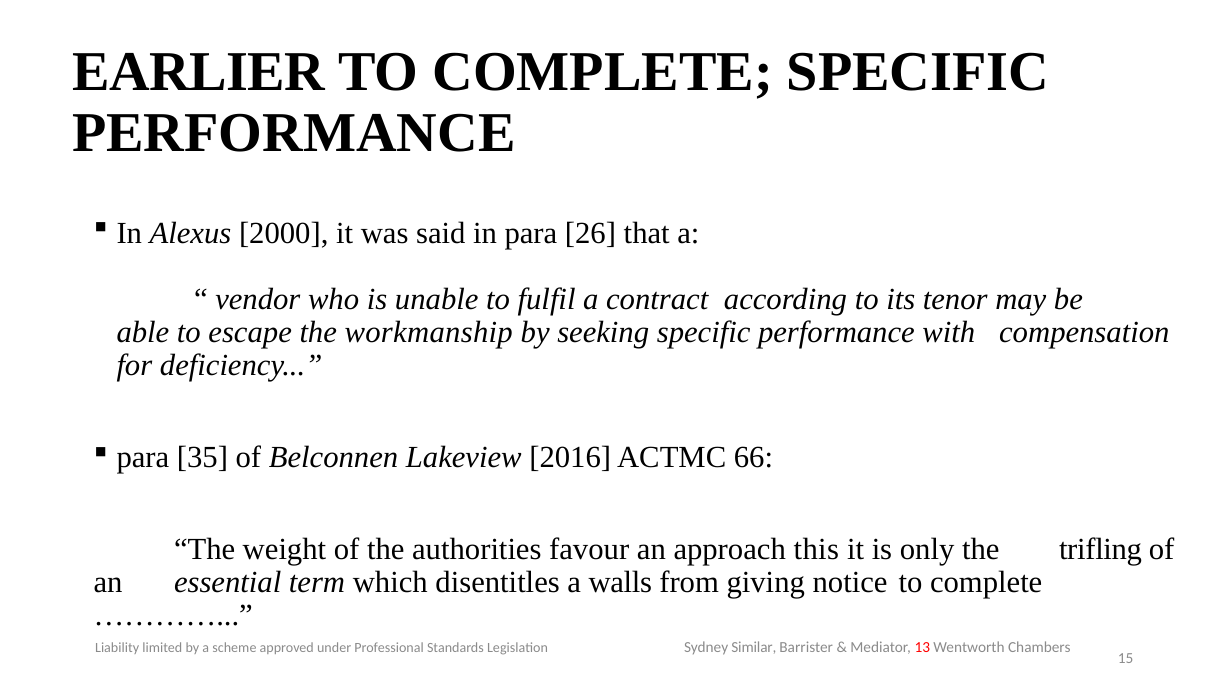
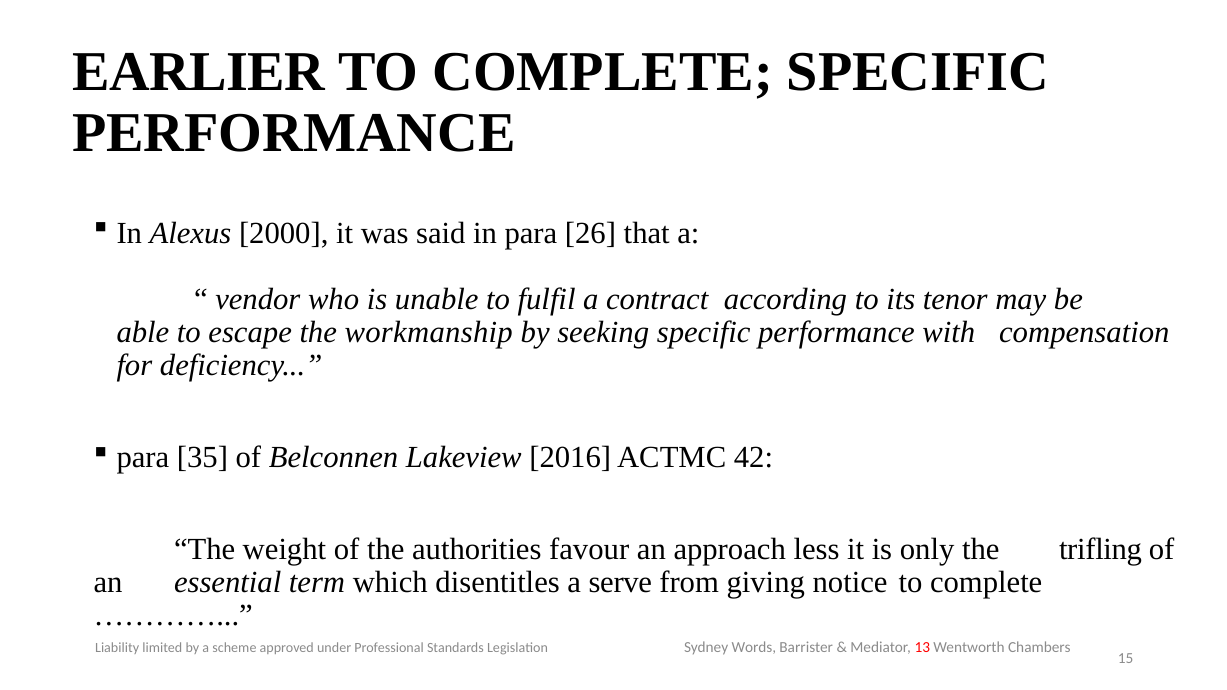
66: 66 -> 42 (753, 458)
this: this -> less (817, 549)
walls: walls -> serve (620, 582)
Similar: Similar -> Words (754, 648)
